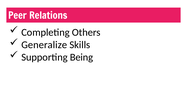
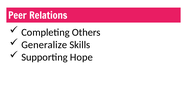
Being: Being -> Hope (81, 57)
